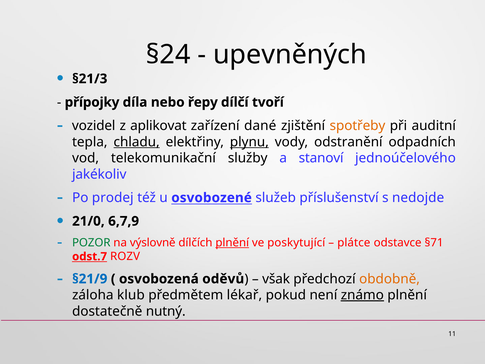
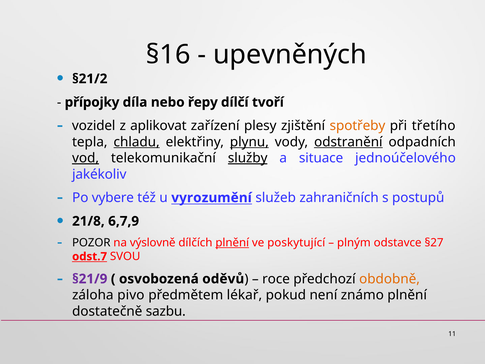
§24: §24 -> §16 (168, 54)
§21/3: §21/3 -> §21/2 (90, 79)
dané: dané -> plesy (260, 126)
auditní: auditní -> třetího (434, 126)
odstranění underline: none -> present (348, 142)
vod underline: none -> present (86, 158)
služby underline: none -> present (248, 158)
stanoví: stanoví -> situace (321, 158)
prodej: prodej -> vybere (113, 198)
osvobozené: osvobozené -> vyrozumění (212, 198)
příslušenství: příslušenství -> zahraničních (339, 198)
nedojde: nedojde -> postupů (418, 198)
21/0: 21/0 -> 21/8 (88, 221)
POZOR colour: green -> black (91, 243)
plátce: plátce -> plným (354, 243)
§71: §71 -> §27 (434, 243)
ROZV: ROZV -> SVOU (125, 256)
§21/9 colour: blue -> purple (90, 279)
však: však -> roce (276, 279)
klub: klub -> pivo (131, 295)
známo underline: present -> none (362, 295)
nutný: nutný -> sazbu (166, 311)
